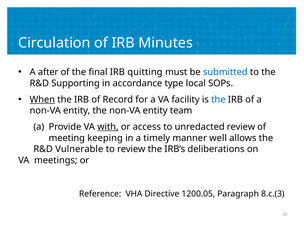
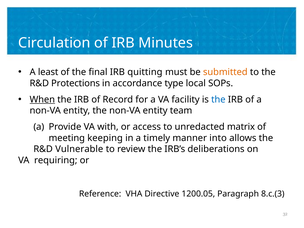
after: after -> least (48, 72)
submitted colour: blue -> orange (225, 72)
Supporting: Supporting -> Protections (76, 83)
with underline: present -> none (108, 127)
unredacted review: review -> matrix (241, 127)
well: well -> into (218, 138)
meetings: meetings -> requiring (56, 160)
